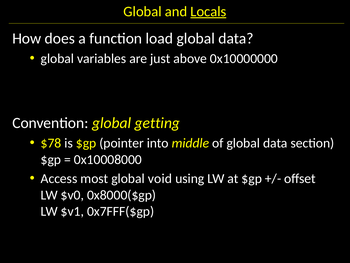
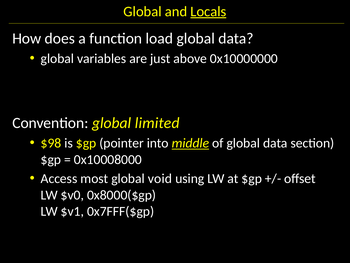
getting: getting -> limited (157, 123)
$78: $78 -> $98 (51, 143)
middle underline: none -> present (190, 143)
